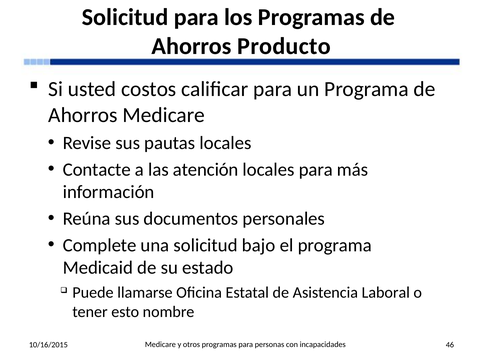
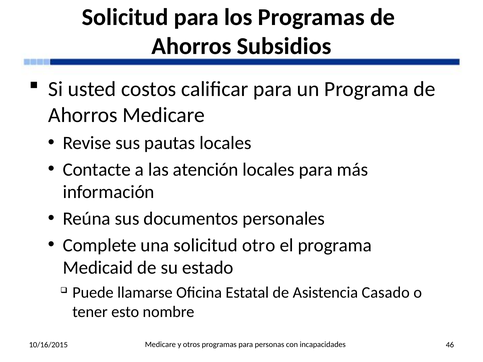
Producto: Producto -> Subsidios (284, 46)
bajo: bajo -> otro (259, 245)
Laboral: Laboral -> Casado (386, 293)
